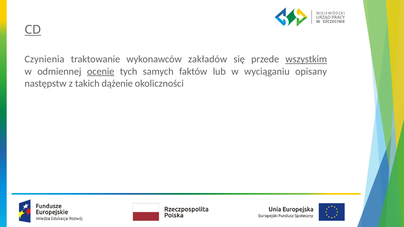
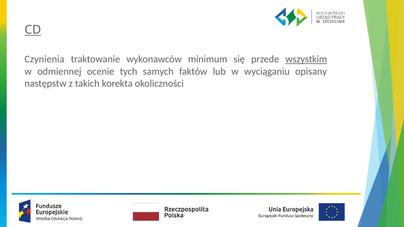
zakładów: zakładów -> minimum (208, 59)
ocenie underline: present -> none (101, 71)
dążenie: dążenie -> korekta (117, 84)
